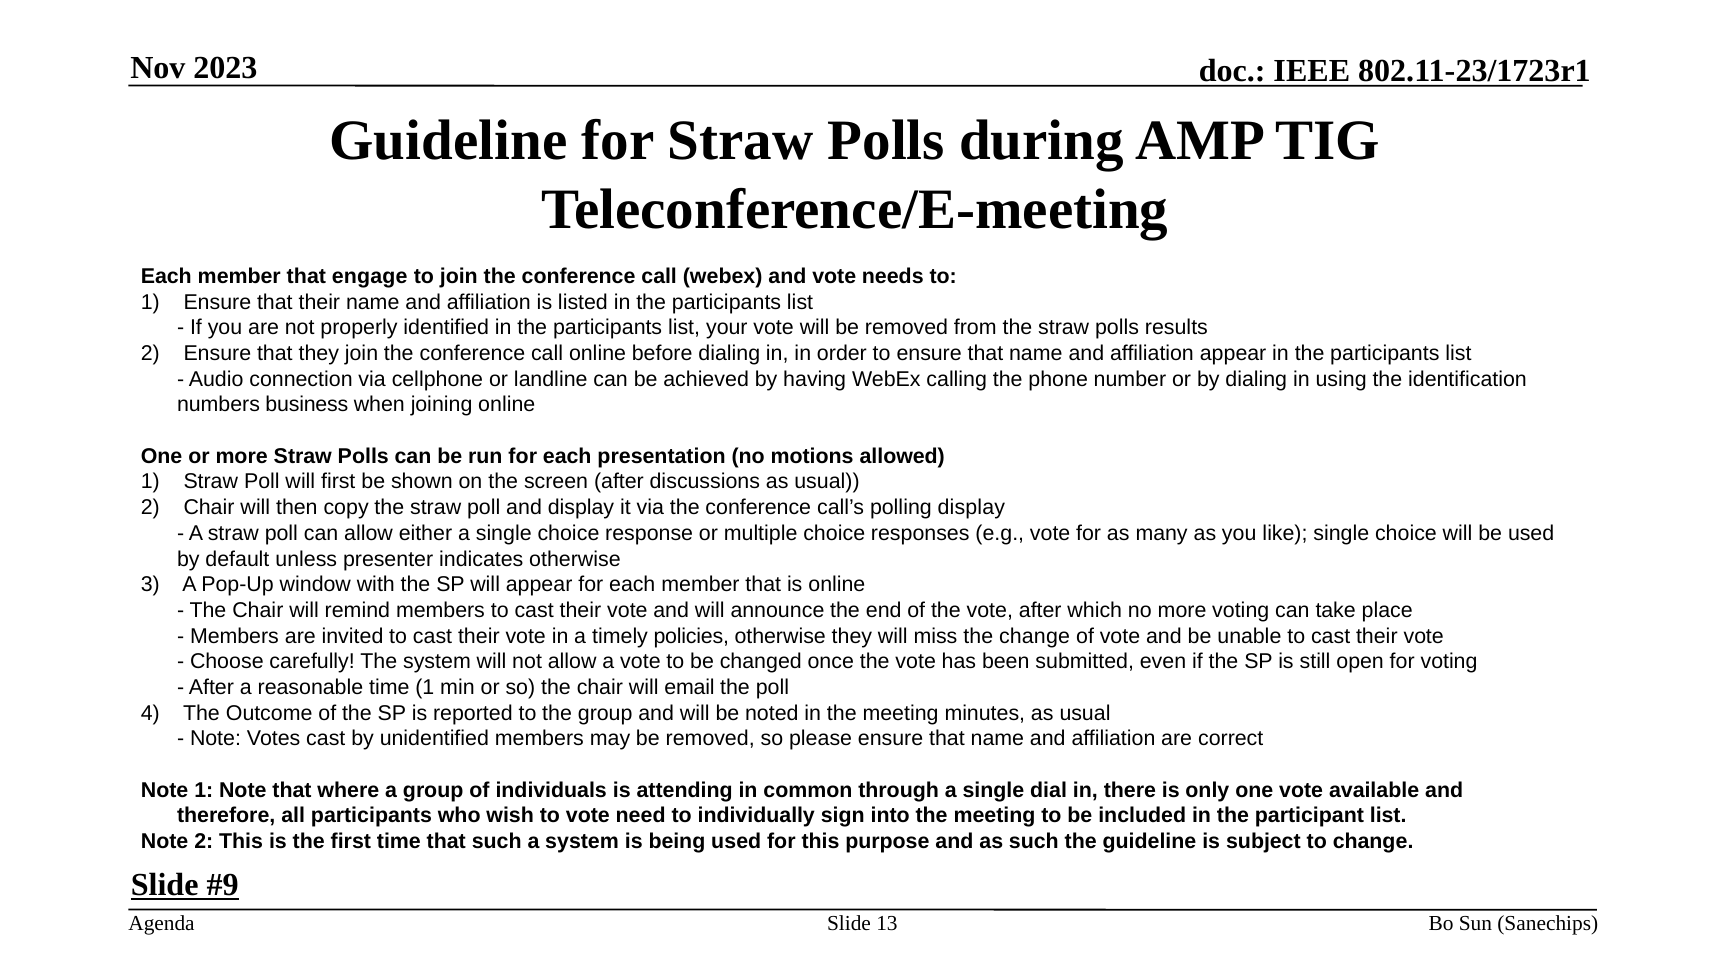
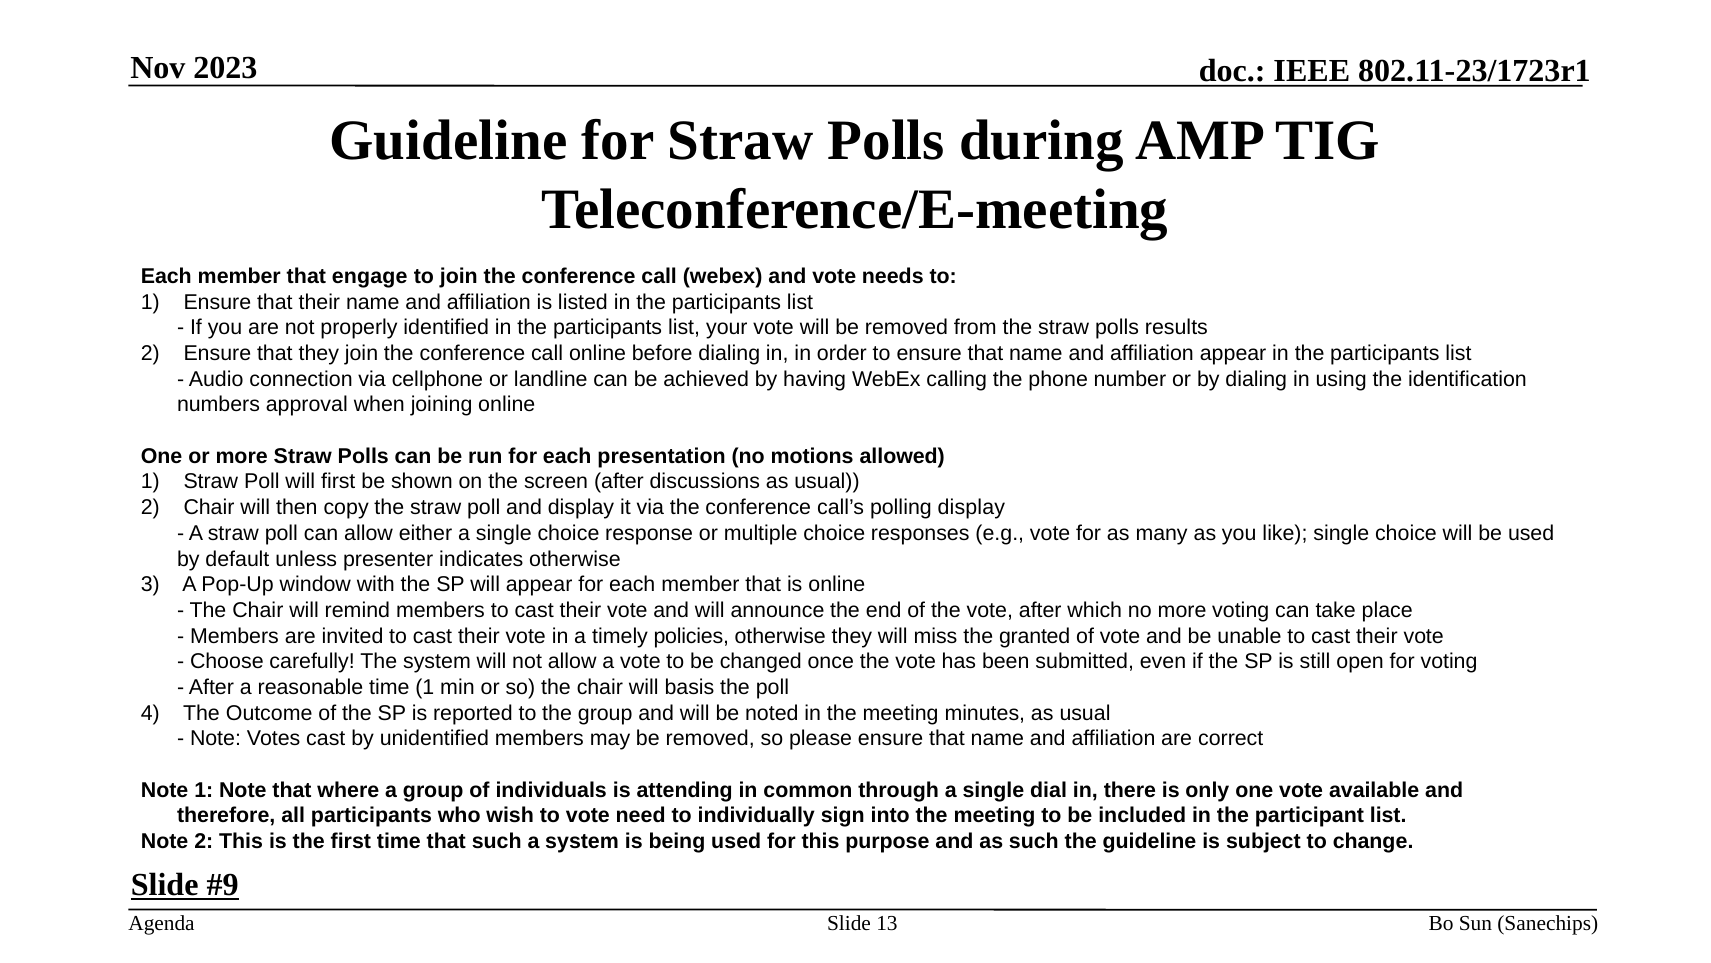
business: business -> approval (307, 405)
the change: change -> granted (1035, 636)
email: email -> basis (689, 687)
